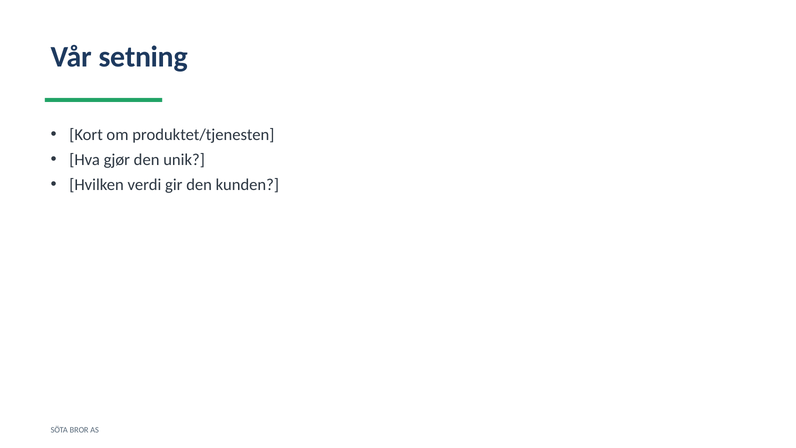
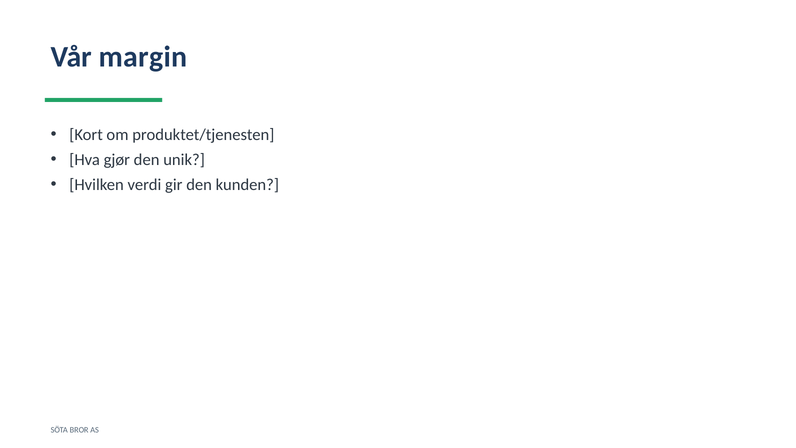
setning: setning -> margin (143, 57)
